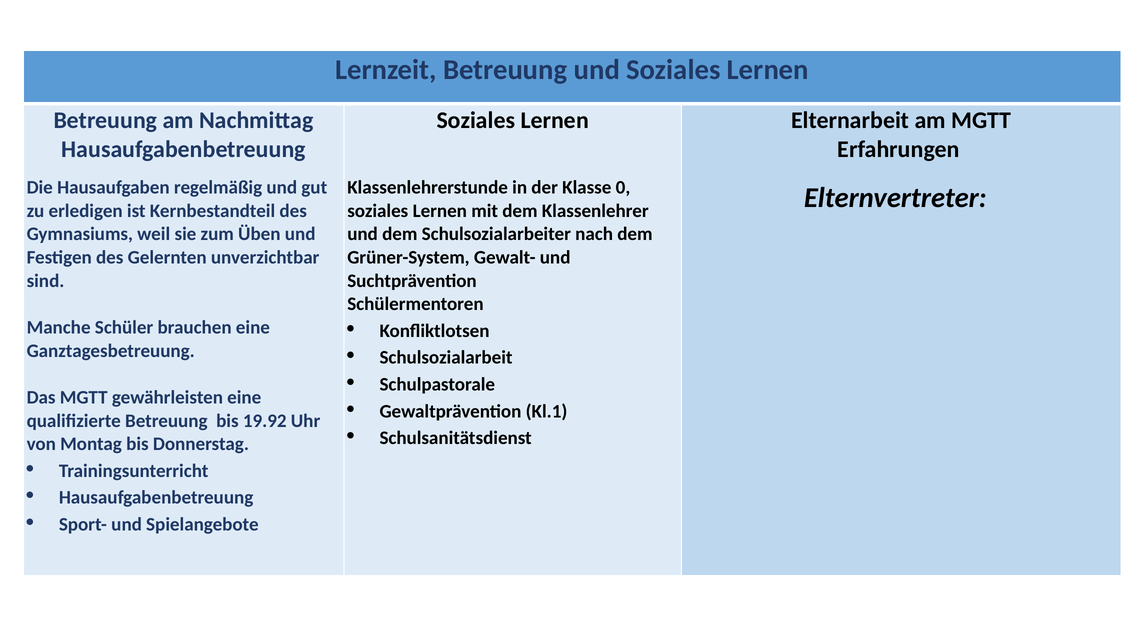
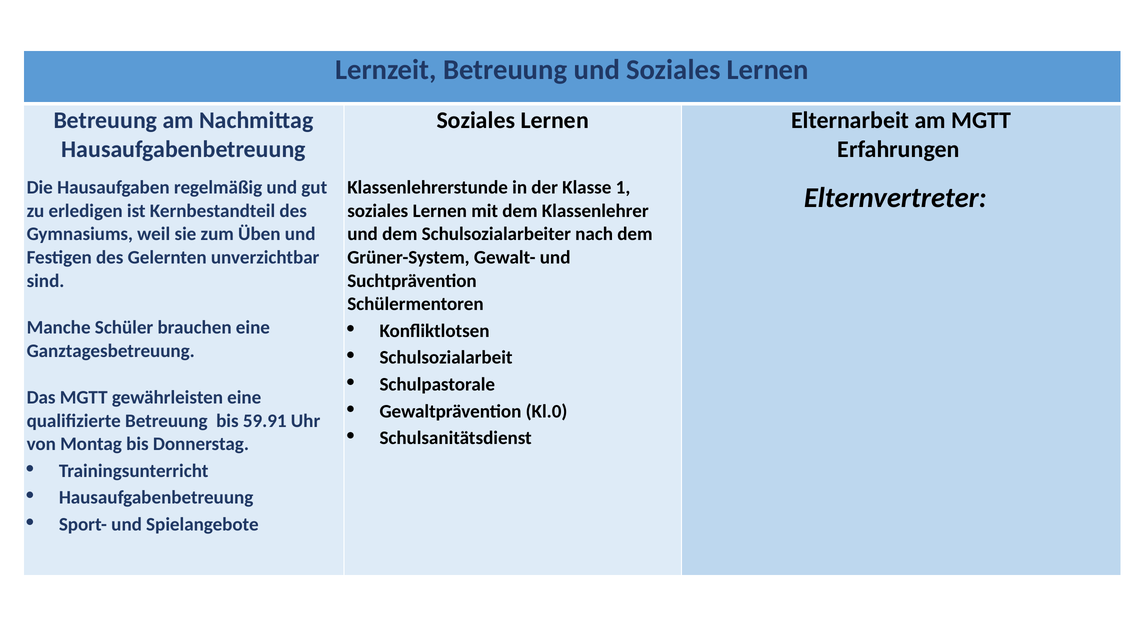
0: 0 -> 1 (623, 188)
Kl.1: Kl.1 -> Kl.0 (547, 412)
19.92: 19.92 -> 59.91 (265, 421)
